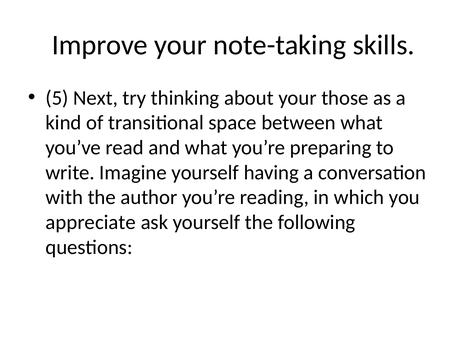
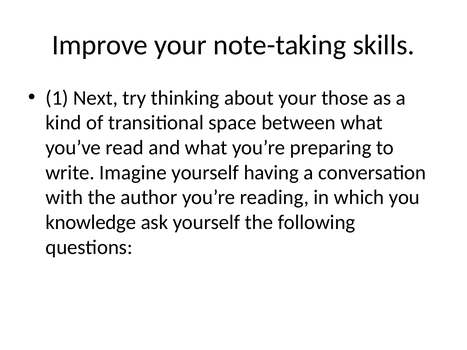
5: 5 -> 1 (57, 98)
appreciate: appreciate -> knowledge (91, 223)
